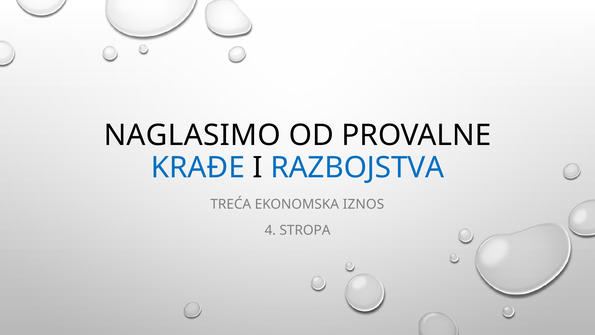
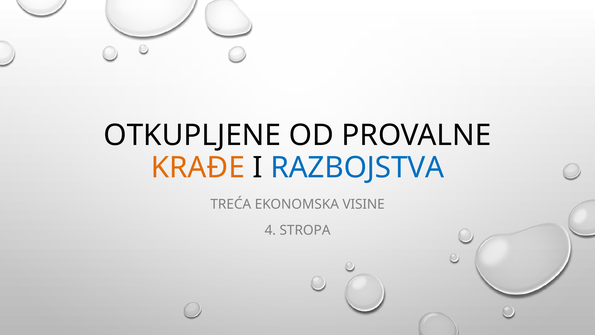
NAGLASIMO: NAGLASIMO -> OTKUPLJENE (192, 135)
KRAĐE colour: blue -> orange (198, 167)
IZNOS: IZNOS -> VISINE (364, 204)
